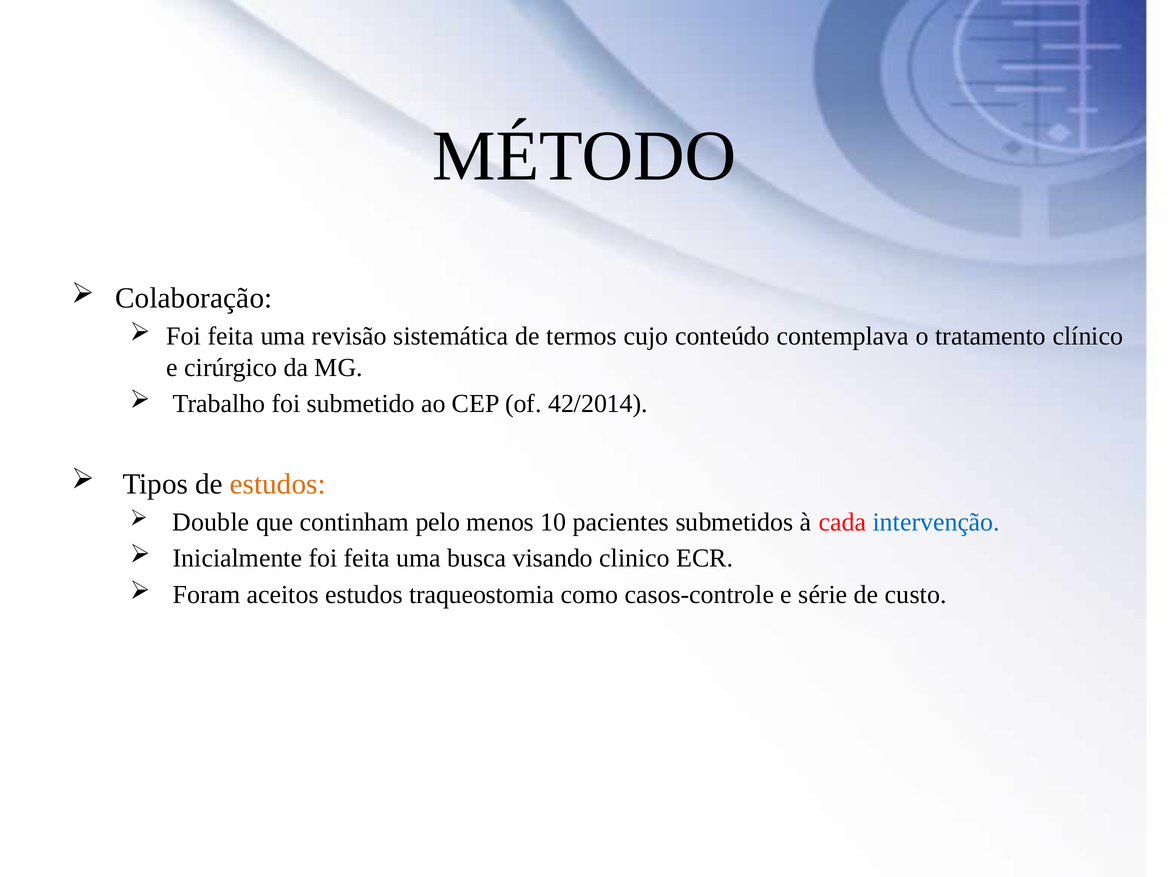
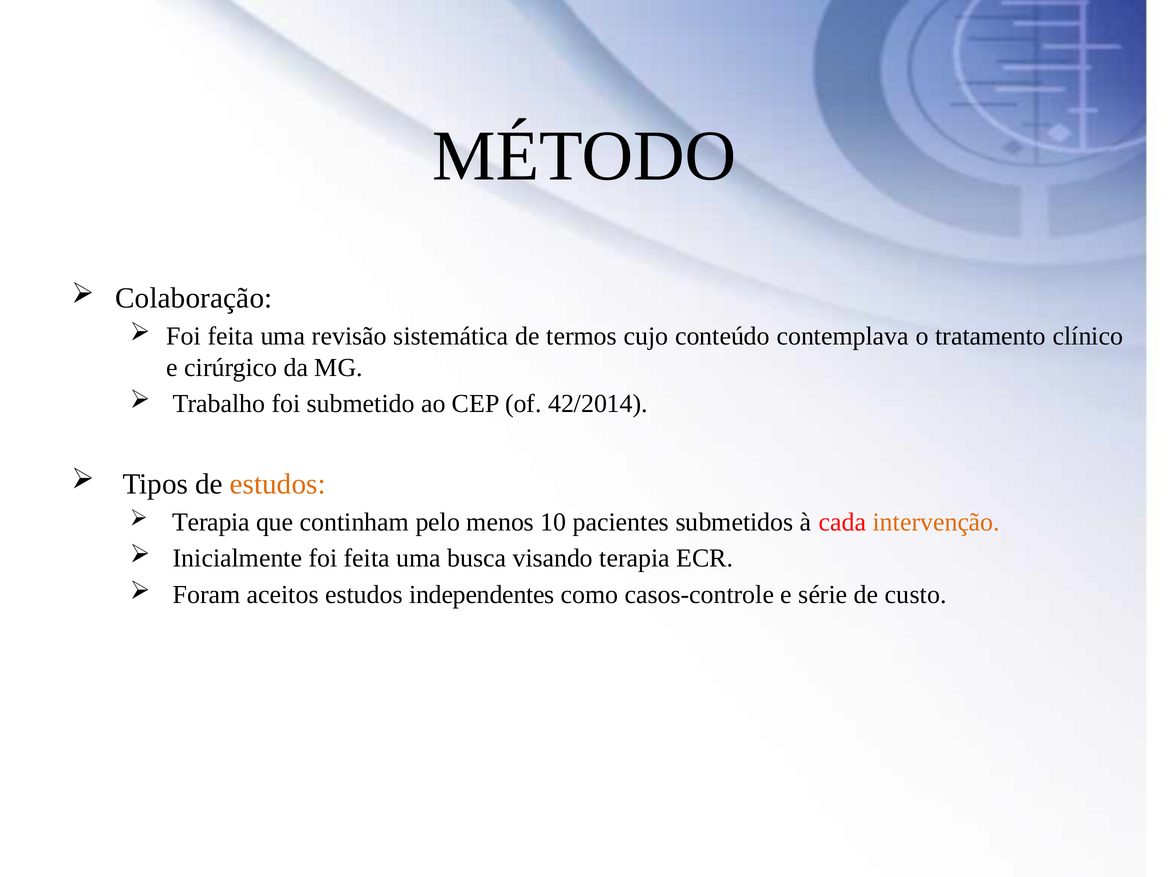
Double: Double -> Terapia (211, 522)
intervenção colour: blue -> orange (936, 522)
visando clinico: clinico -> terapia (635, 558)
traqueostomia: traqueostomia -> independentes (482, 595)
